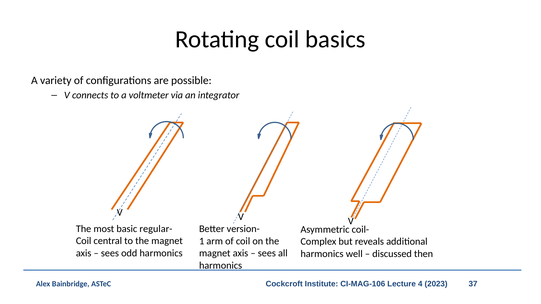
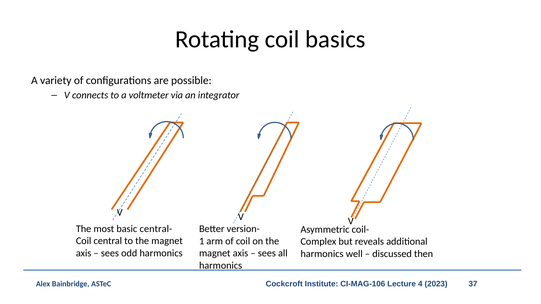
regular-: regular- -> central- (156, 229)
